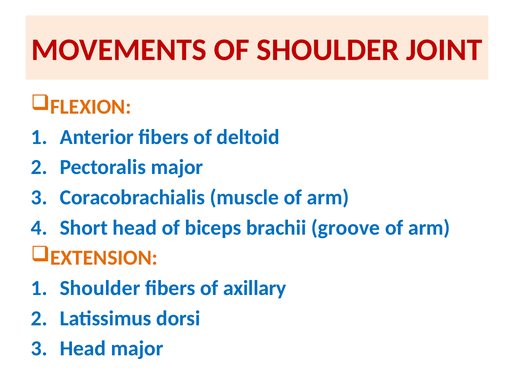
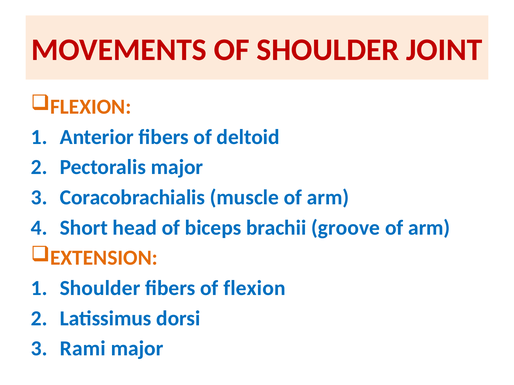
of axillary: axillary -> flexion (255, 289)
Head: Head -> Rami (83, 349)
